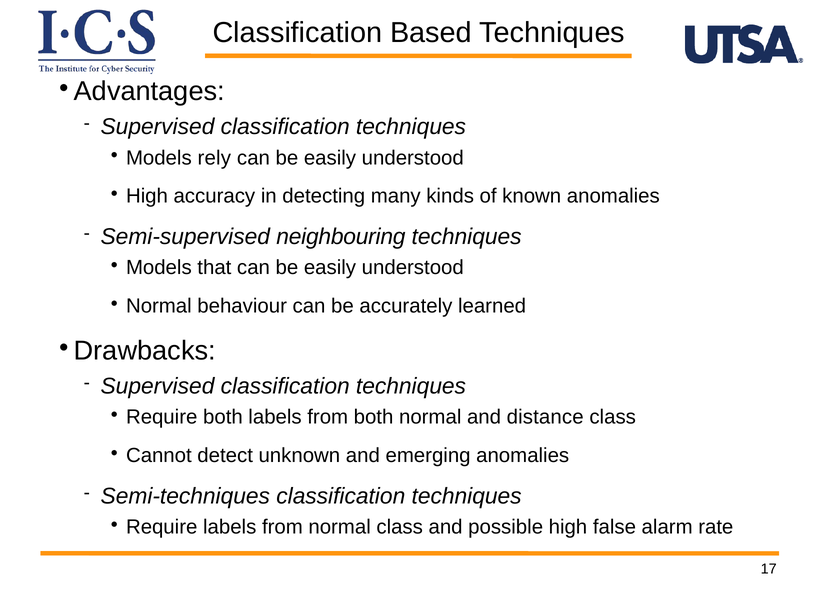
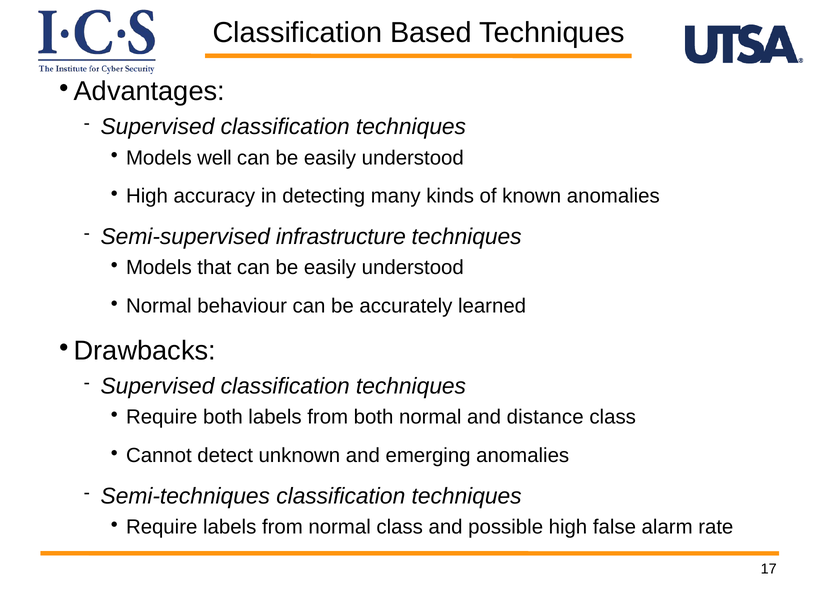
rely: rely -> well (214, 158)
neighbouring: neighbouring -> infrastructure (341, 237)
